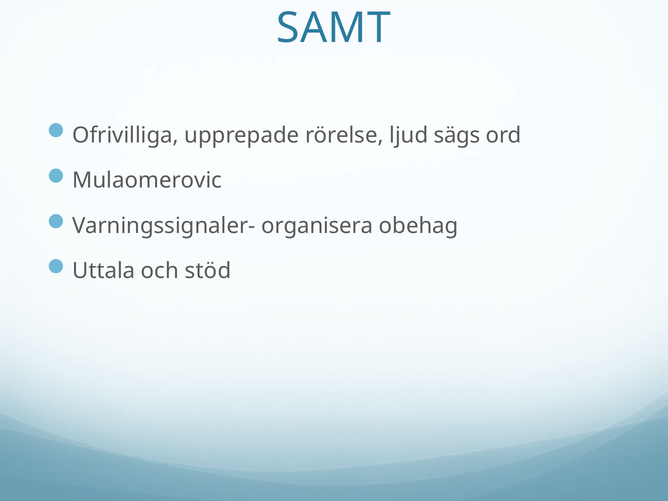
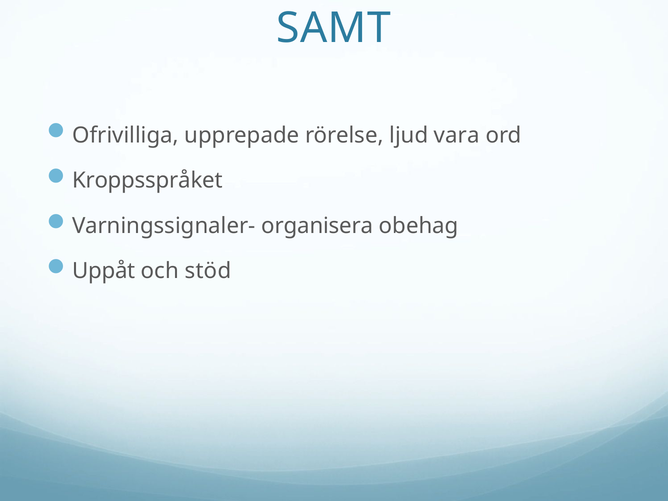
sägs: sägs -> vara (457, 135)
Mulaomerovic: Mulaomerovic -> Kroppsspråket (147, 180)
Uttala: Uttala -> Uppåt (104, 271)
